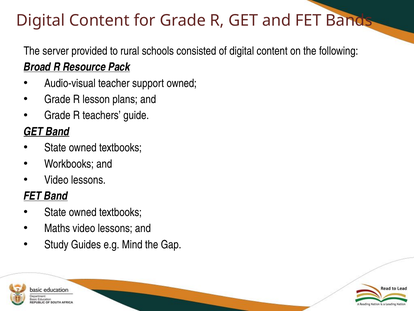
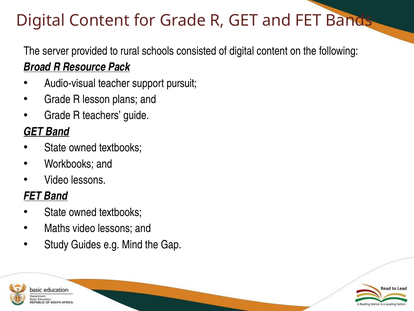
support owned: owned -> pursuit (182, 83)
